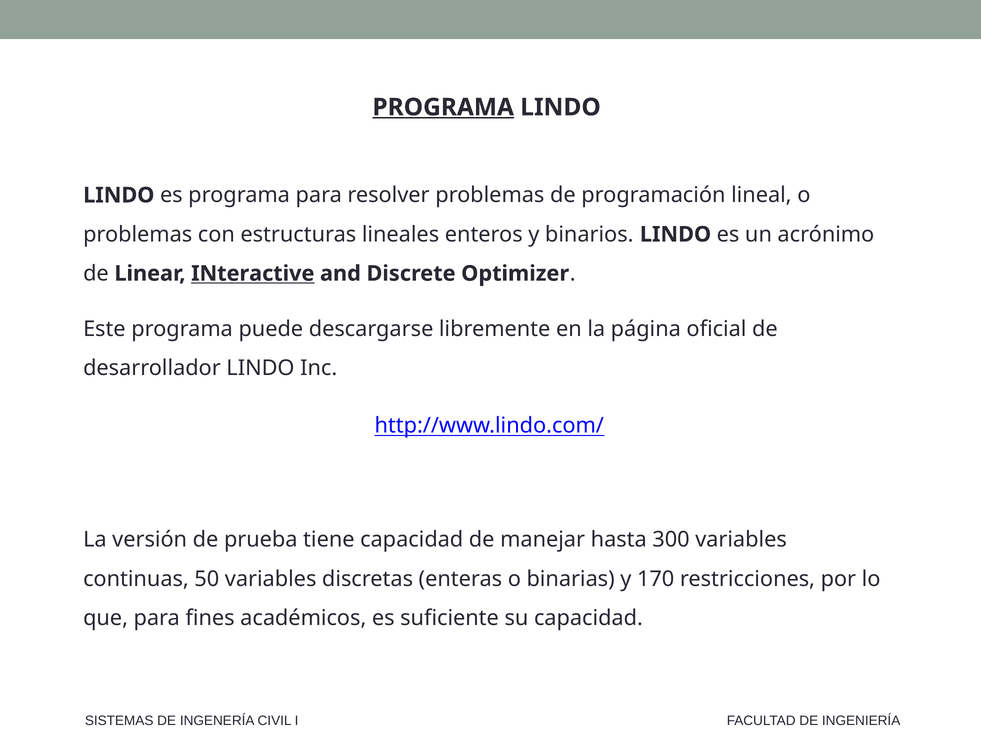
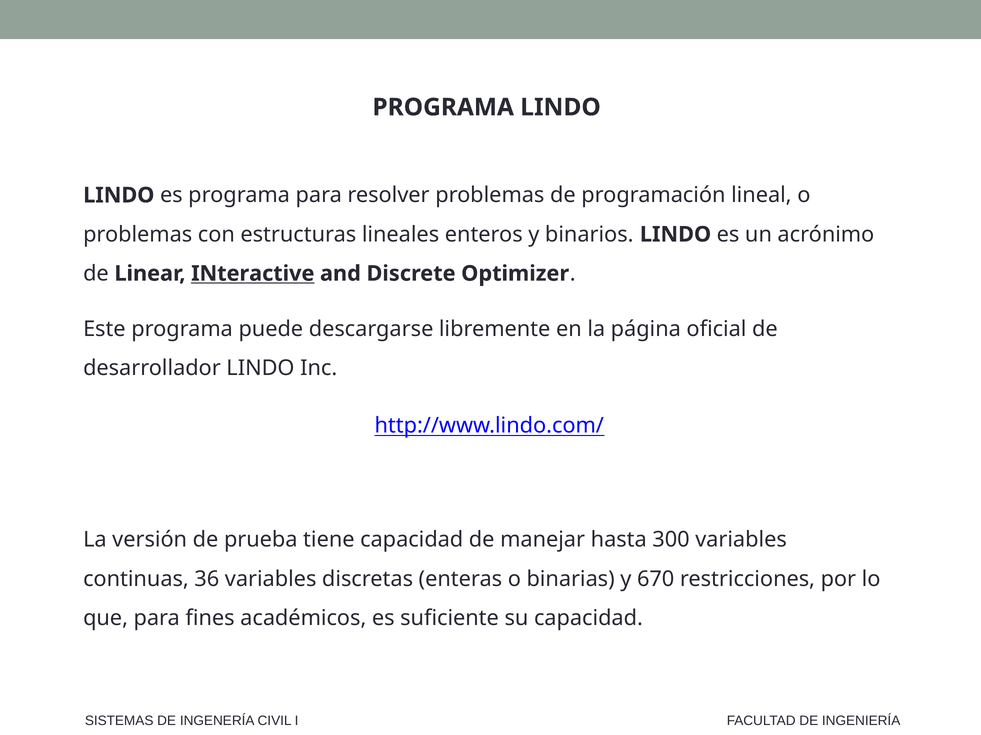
PROGRAMA underline: present -> none (443, 107)
50: 50 -> 36 (207, 580)
170: 170 -> 670 (656, 580)
